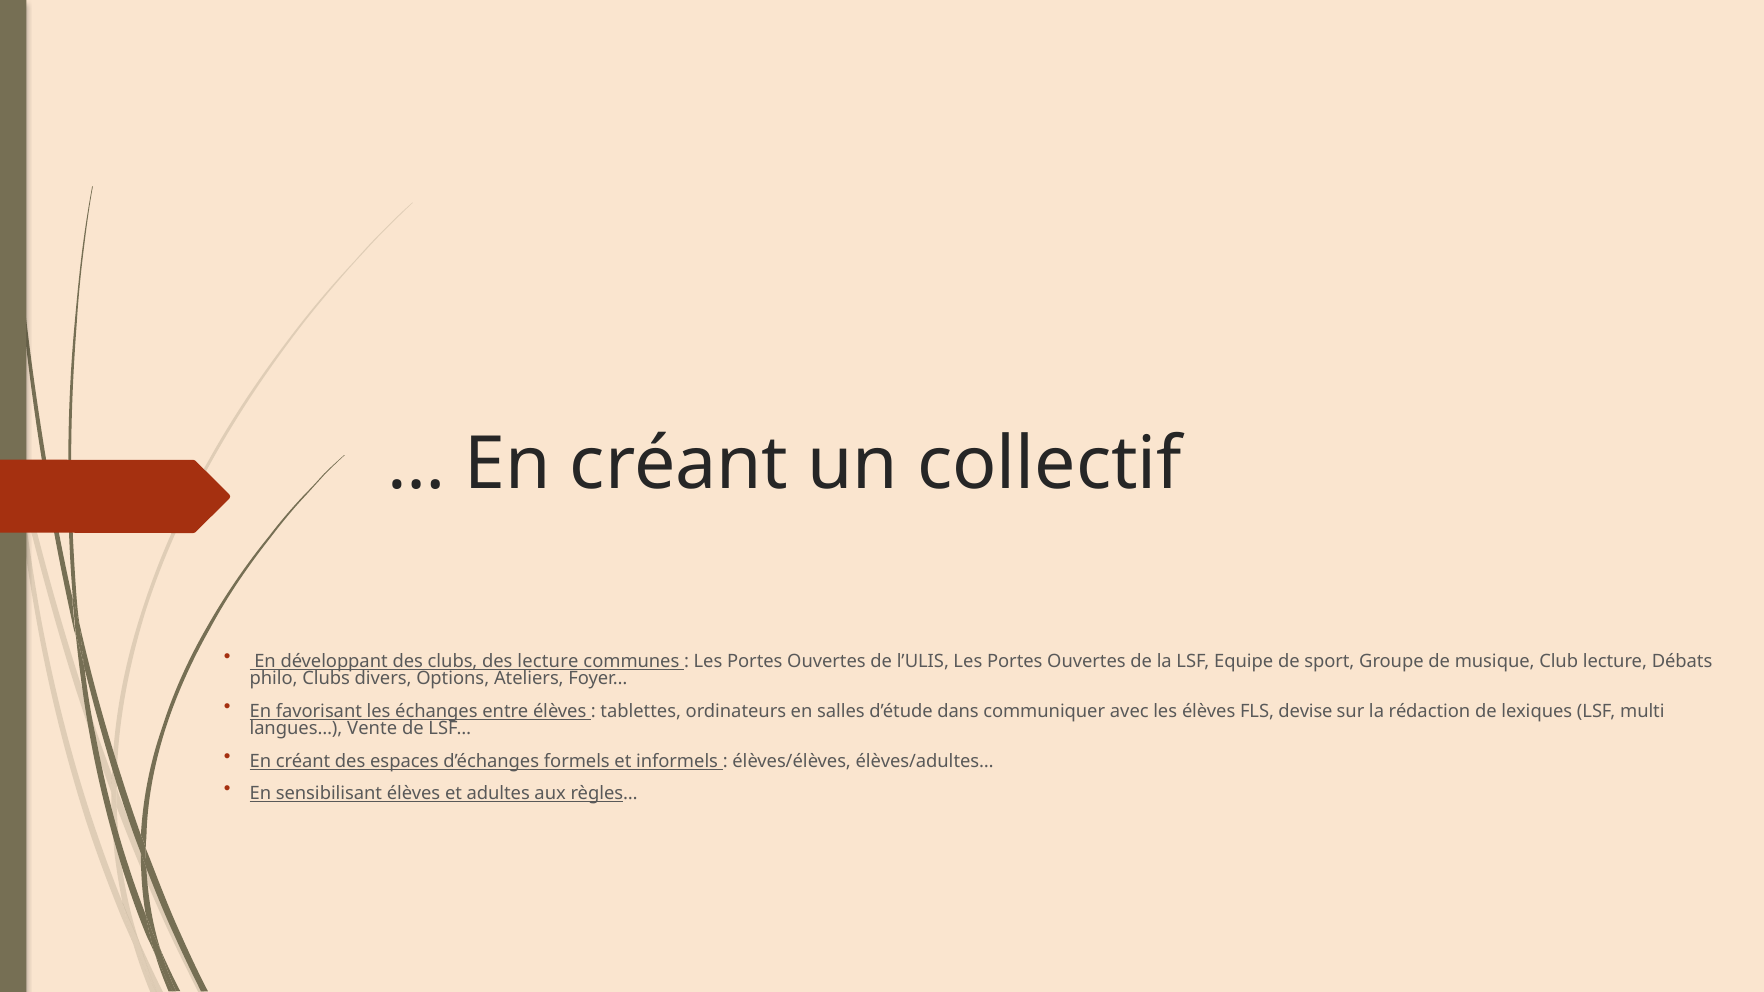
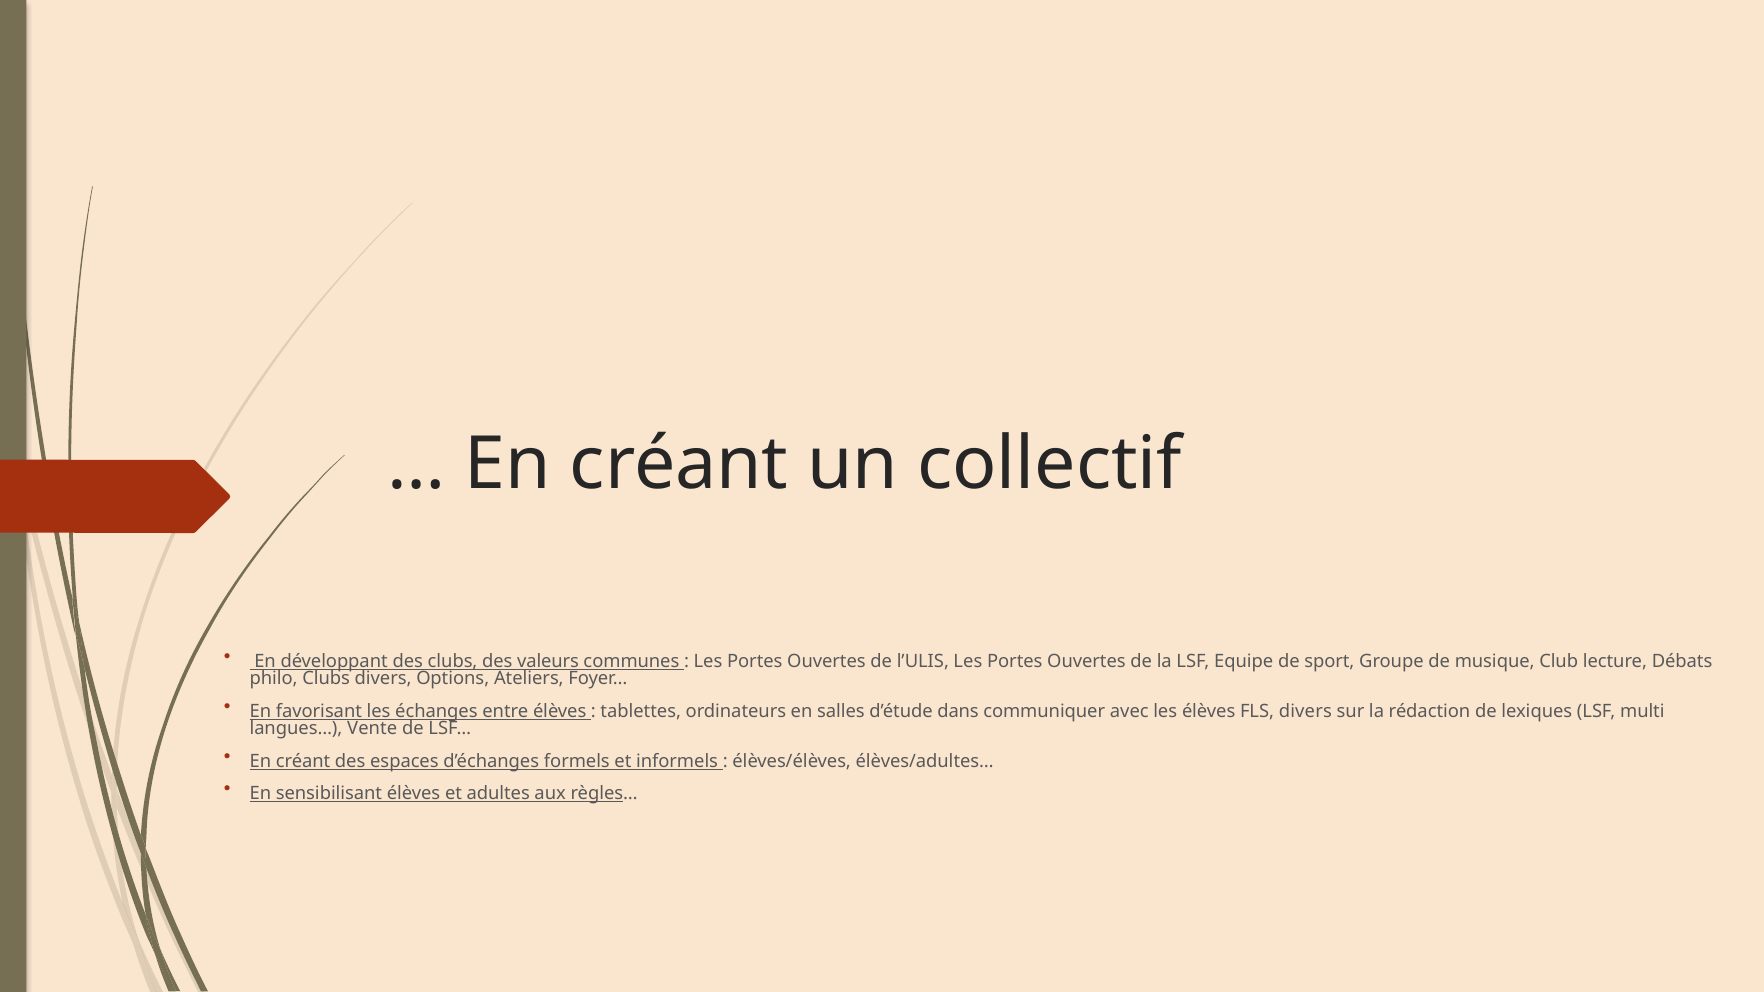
des lecture: lecture -> valeurs (548, 661)
FLS devise: devise -> divers (1305, 711)
